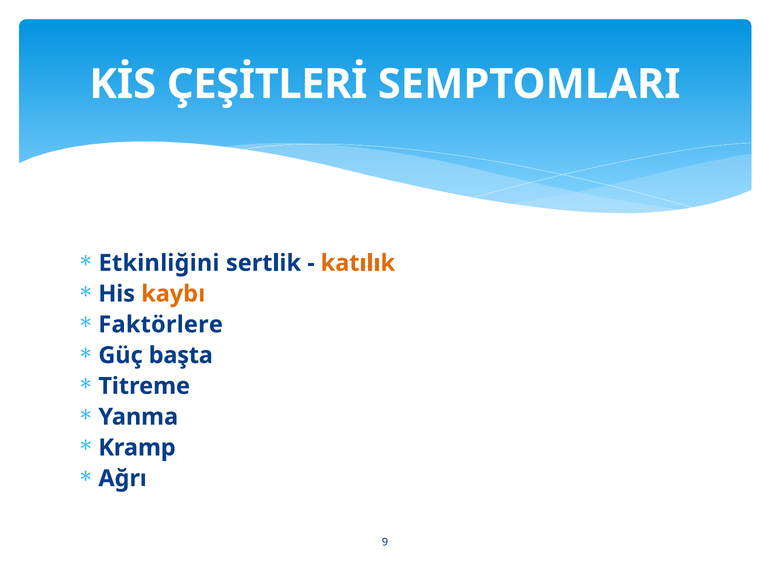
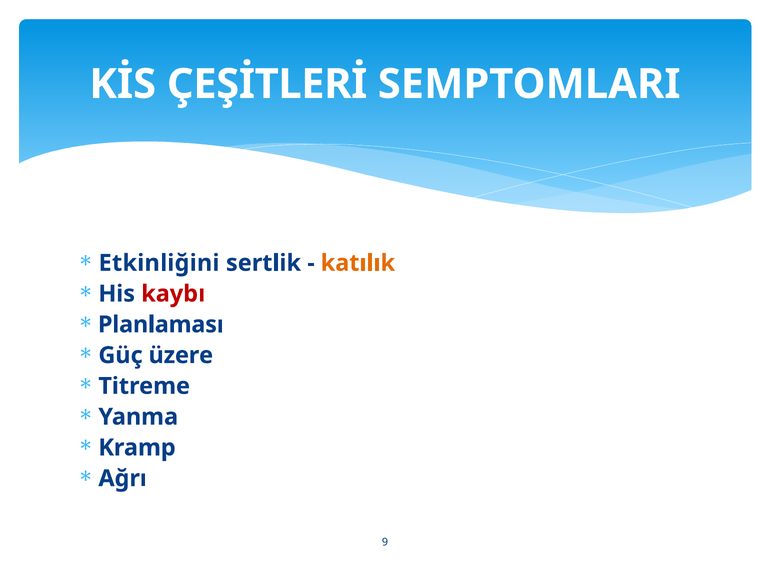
kaybı colour: orange -> red (173, 294)
Faktörlere: Faktörlere -> Planlaması (161, 324)
başta: başta -> üzere (181, 355)
